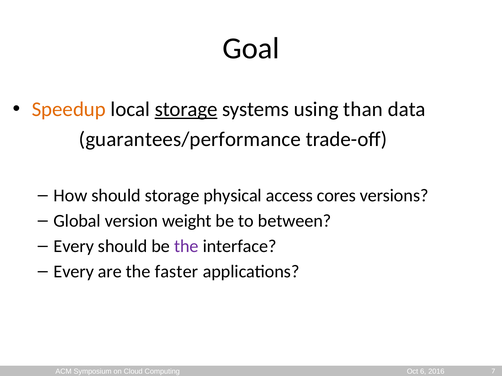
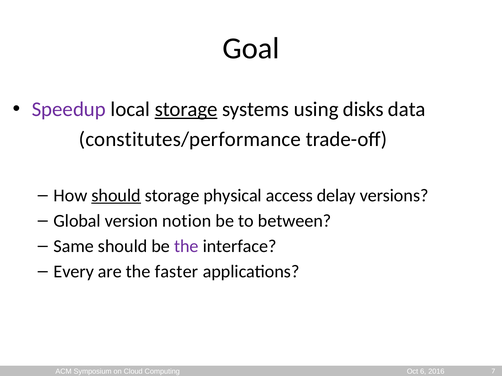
Speedup colour: orange -> purple (69, 109)
than: than -> disks (363, 109)
guarantees/performance: guarantees/performance -> constitutes/performance (190, 140)
should underline: none -> present (116, 196)
cores: cores -> delay (336, 196)
weight: weight -> notion (187, 221)
Every: Every -> Same (74, 247)
